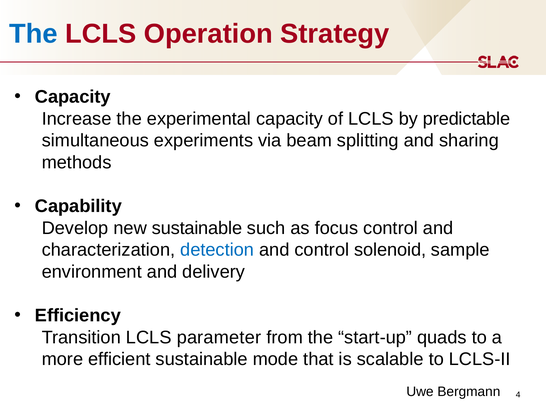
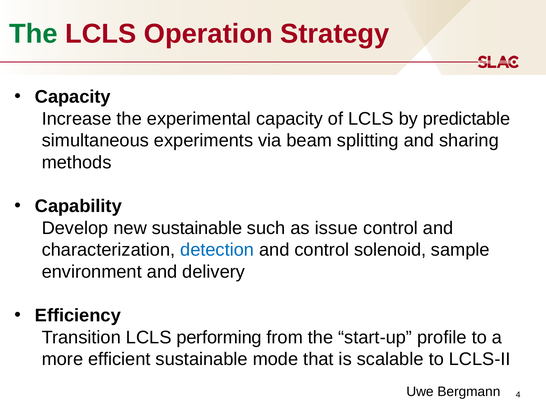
The colour: blue -> green (33, 34)
focus: focus -> issue (336, 228)
parameter: parameter -> performing (219, 337)
quads: quads -> profile (442, 337)
